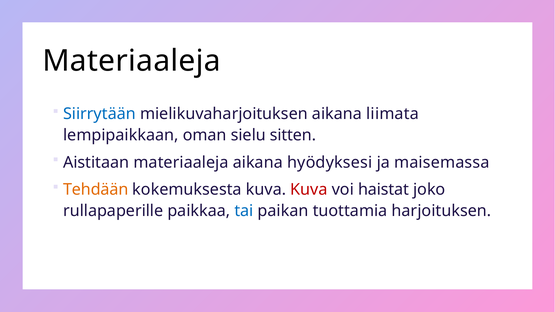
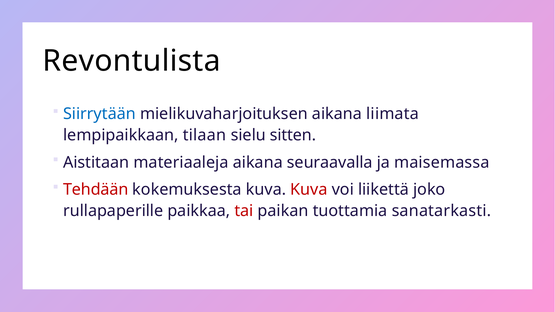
Materiaaleja: Materiaaleja -> Revontulista (132, 61)
oman: oman -> tilaan (205, 135)
hyödyksesi: hyödyksesi -> seuraavalla (330, 162)
Tehdään colour: orange -> red (96, 190)
haistat: haistat -> liikettä (383, 190)
tai colour: blue -> red (244, 211)
harjoituksen: harjoituksen -> sanatarkasti (441, 211)
